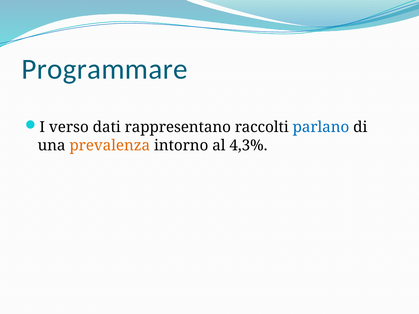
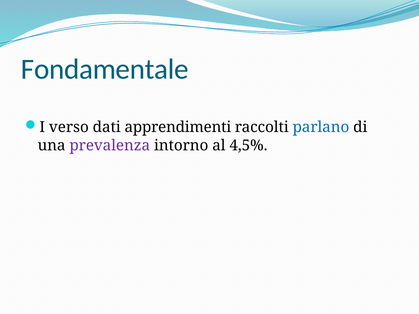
Programmare: Programmare -> Fondamentale (105, 69)
rappresentano: rappresentano -> apprendimenti (178, 127)
prevalenza colour: orange -> purple (110, 146)
4,3%: 4,3% -> 4,5% (248, 146)
